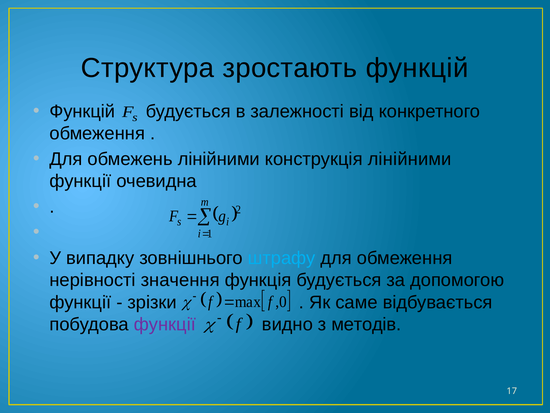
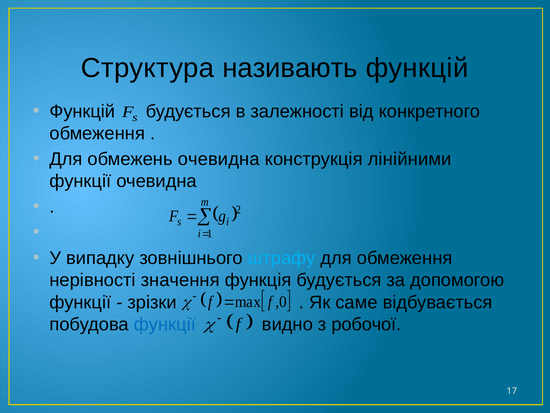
зростають: зростають -> називають (290, 68)
обмежень лінійними: лінійними -> очевидна (219, 159)
функції colour: purple -> blue (165, 324)
методів: методів -> робочої (366, 324)
